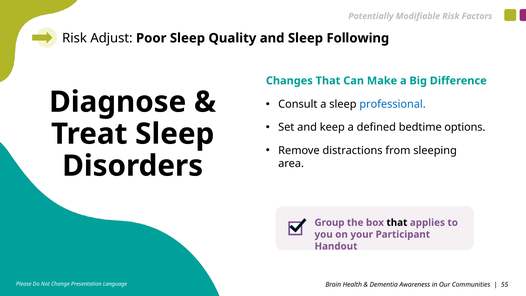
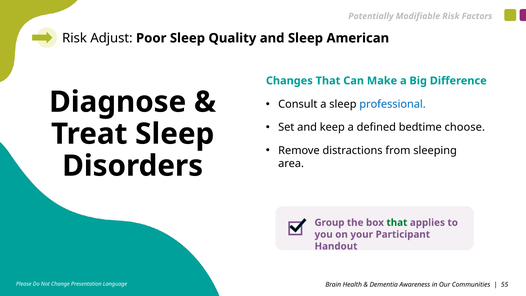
Following: Following -> American (358, 38)
options: options -> choose (465, 127)
that colour: black -> green (397, 222)
